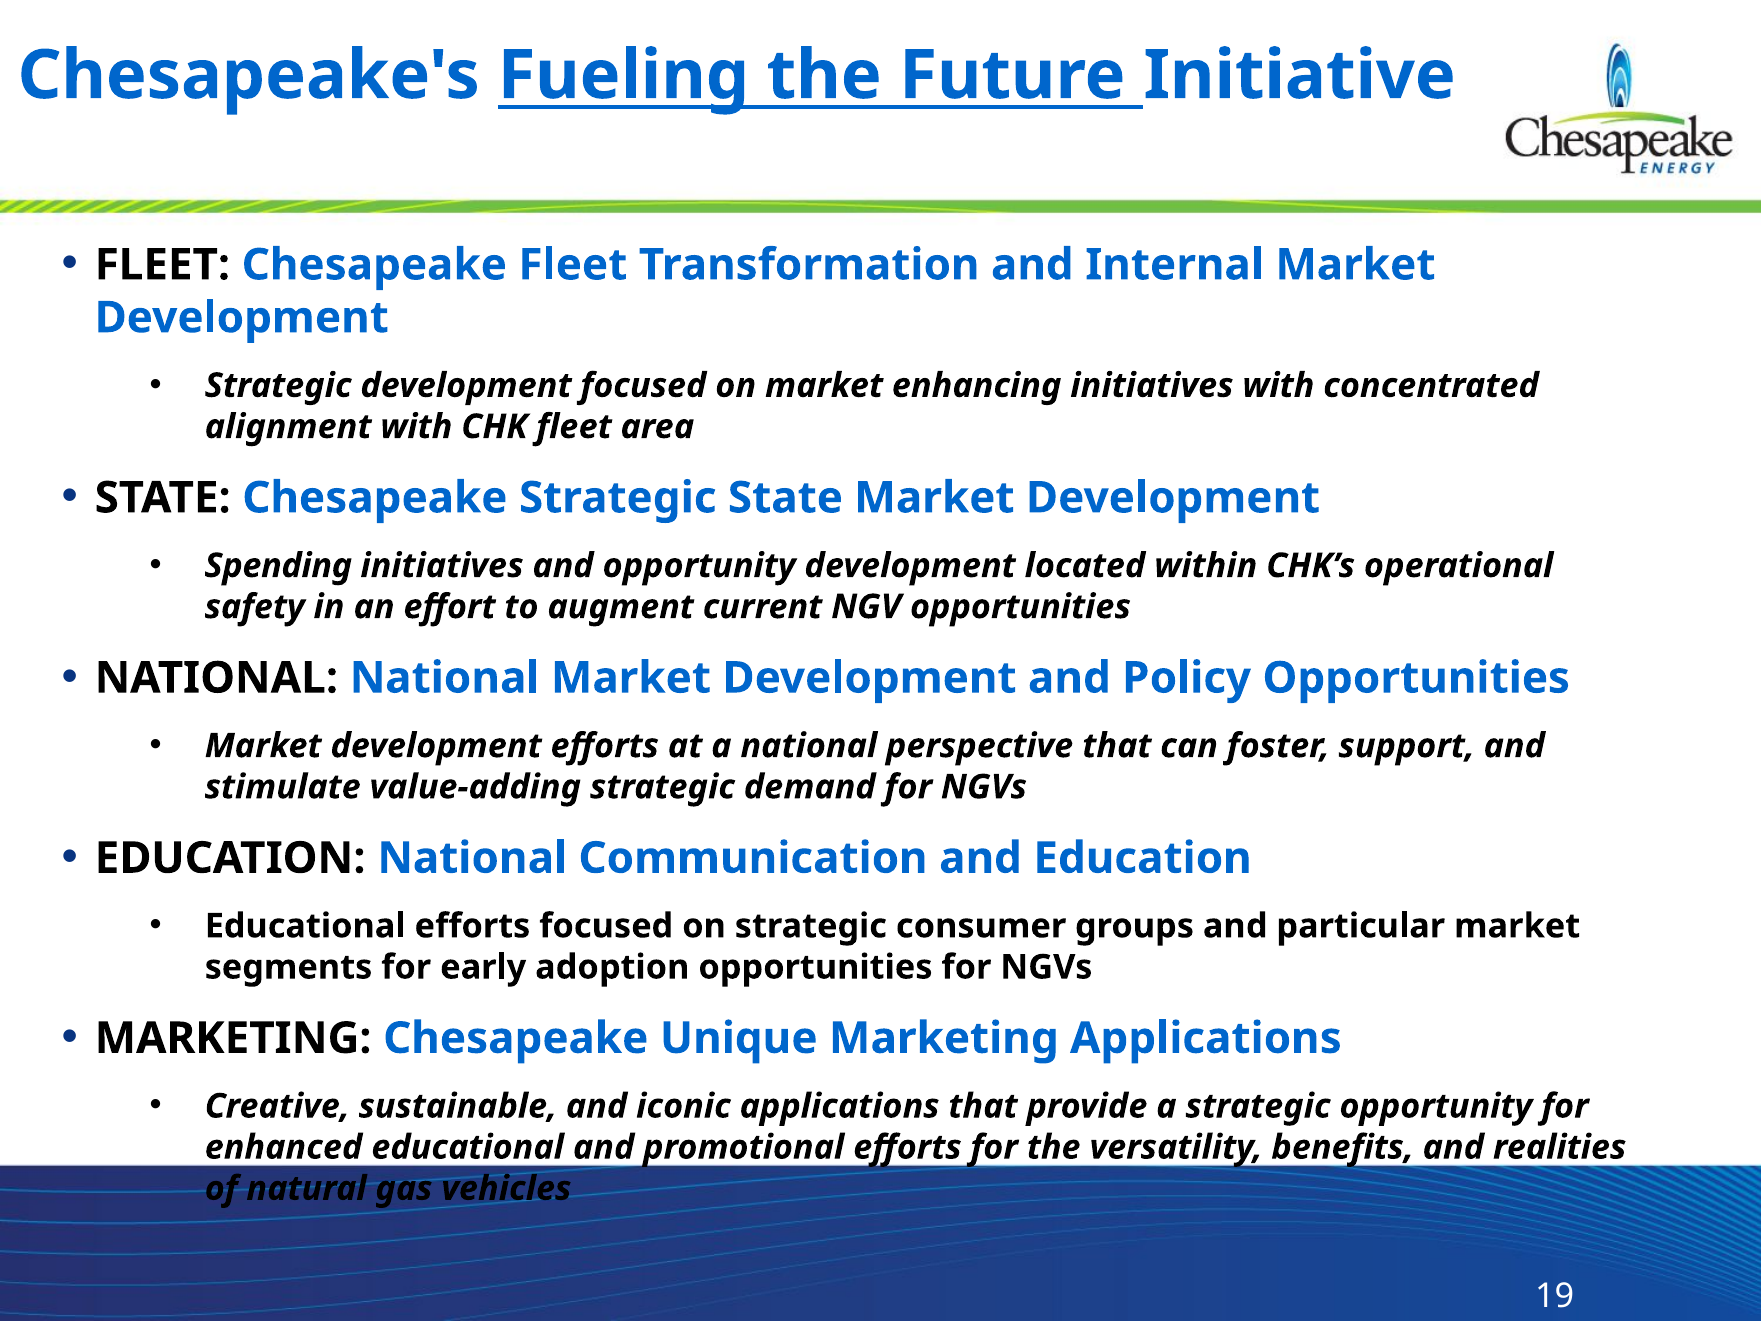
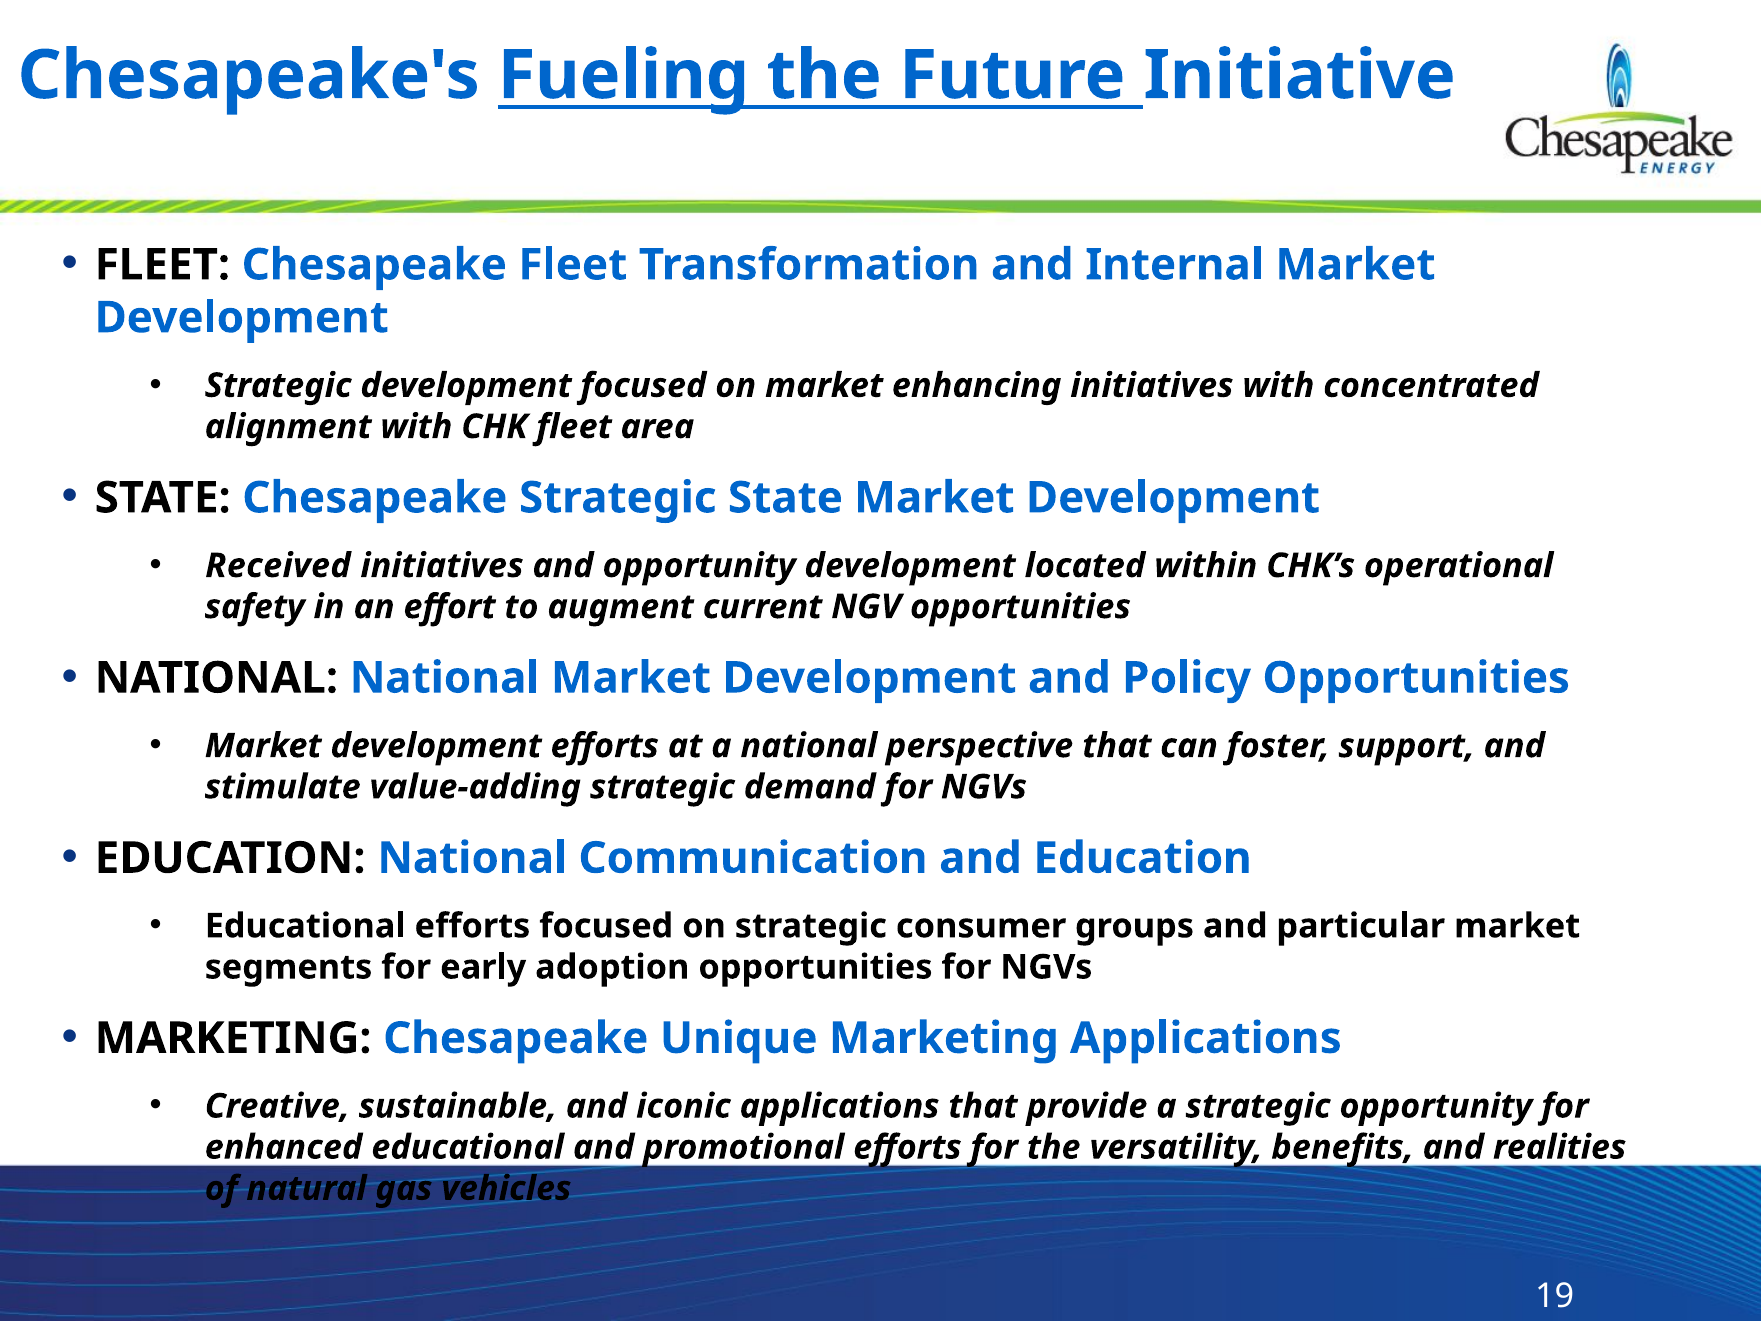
Spending: Spending -> Received (278, 566)
